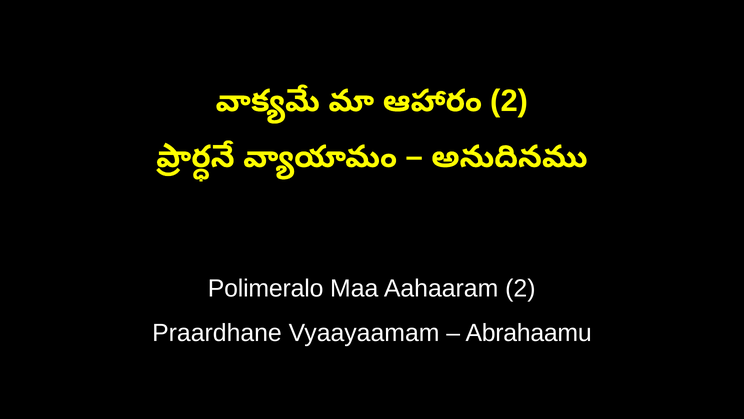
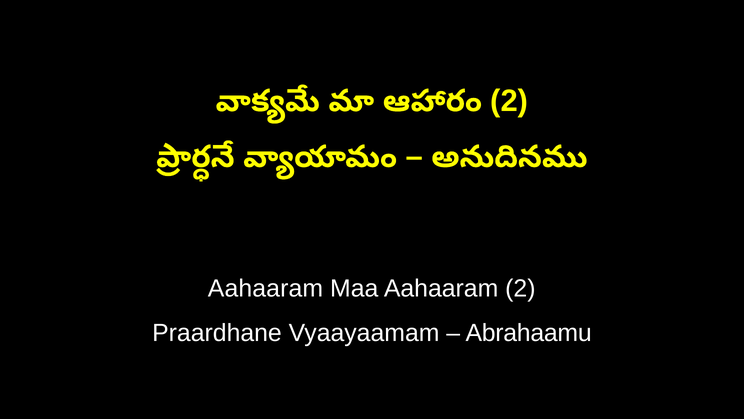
Polimeralo: Polimeralo -> Aahaaram (265, 288)
